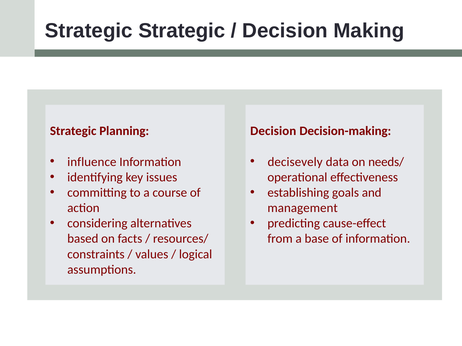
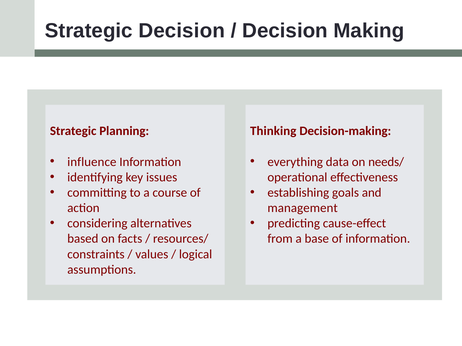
Strategic Strategic: Strategic -> Decision (182, 31)
Decision: Decision -> Thinking (273, 131)
decisevely: decisevely -> everything (295, 162)
